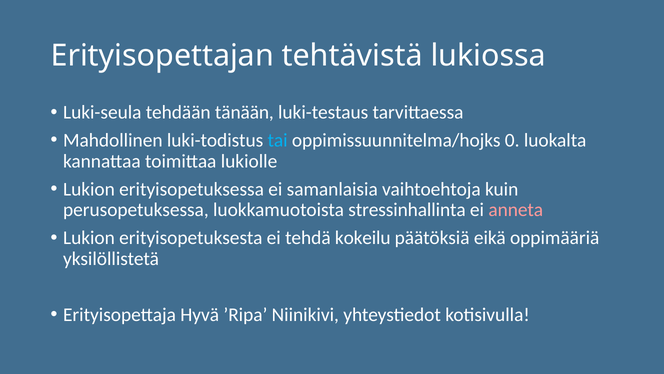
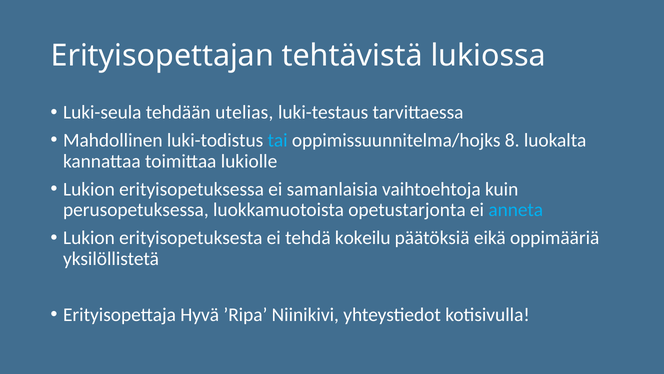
tänään: tänään -> utelias (244, 112)
0: 0 -> 8 (512, 140)
stressinhallinta: stressinhallinta -> opetustarjonta (407, 210)
anneta colour: pink -> light blue (516, 210)
